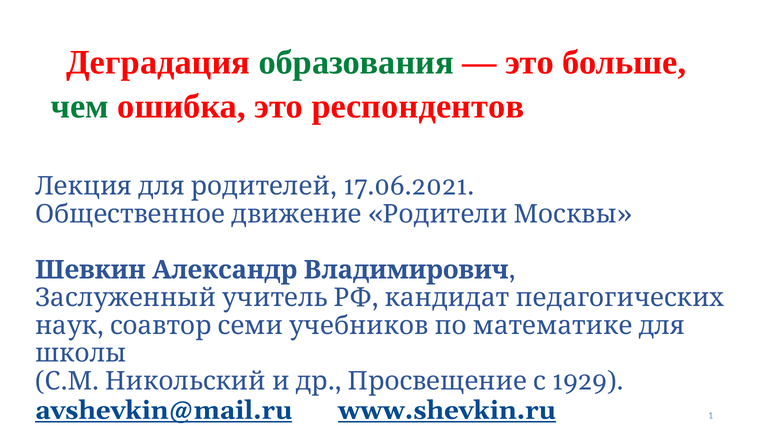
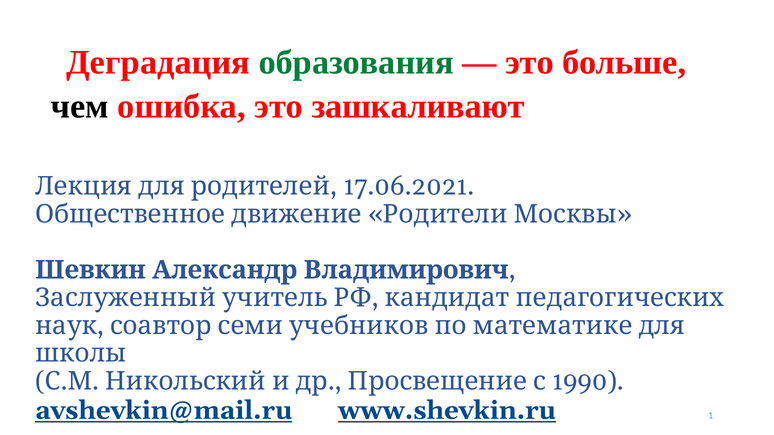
чем colour: green -> black (80, 107)
респондентов: респондентов -> зашкаливают (418, 107)
1929: 1929 -> 1990 (588, 382)
